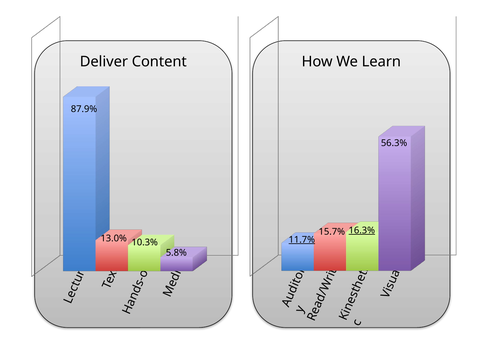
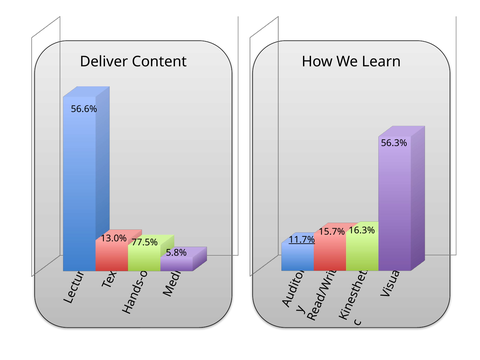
87.9%: 87.9% -> 56.6% (84, 109)
16.3% underline: present -> none (362, 230)
10.3%: 10.3% -> 77.5% (145, 242)
